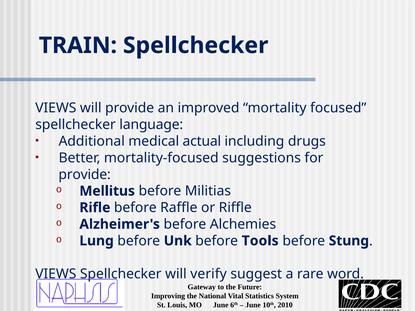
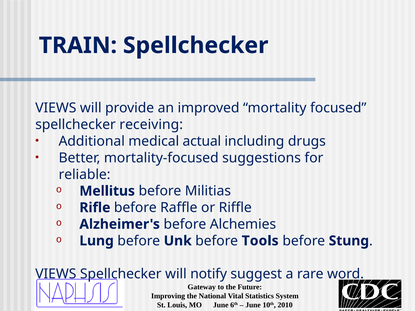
language: language -> receiving (151, 125)
provide: provide -> reliable (85, 175)
verify: verify -> notify (209, 274)
